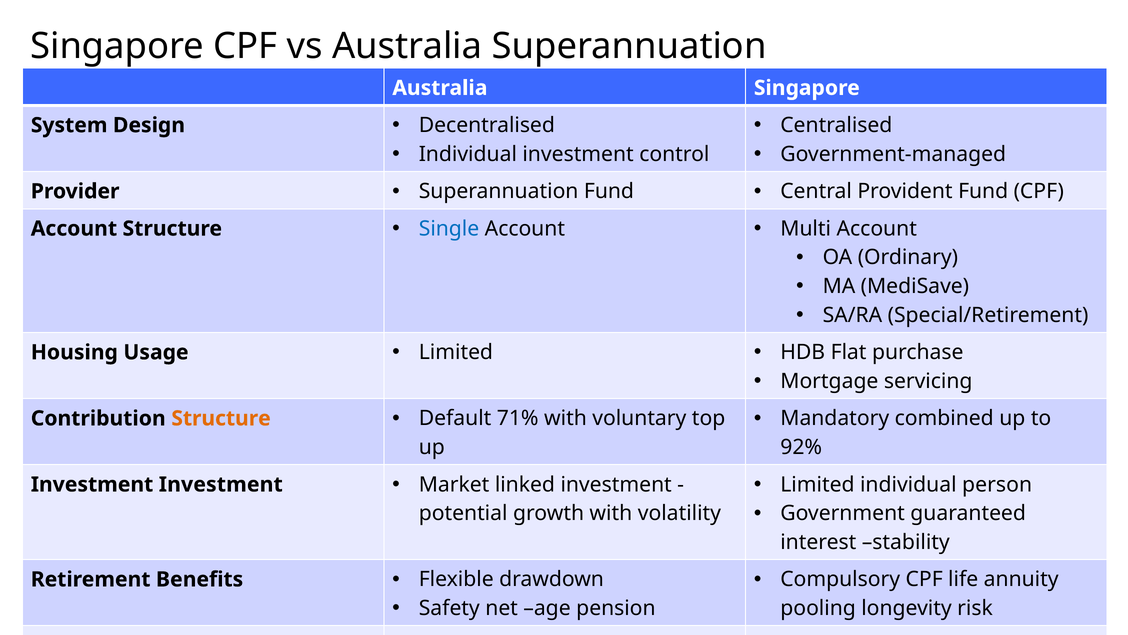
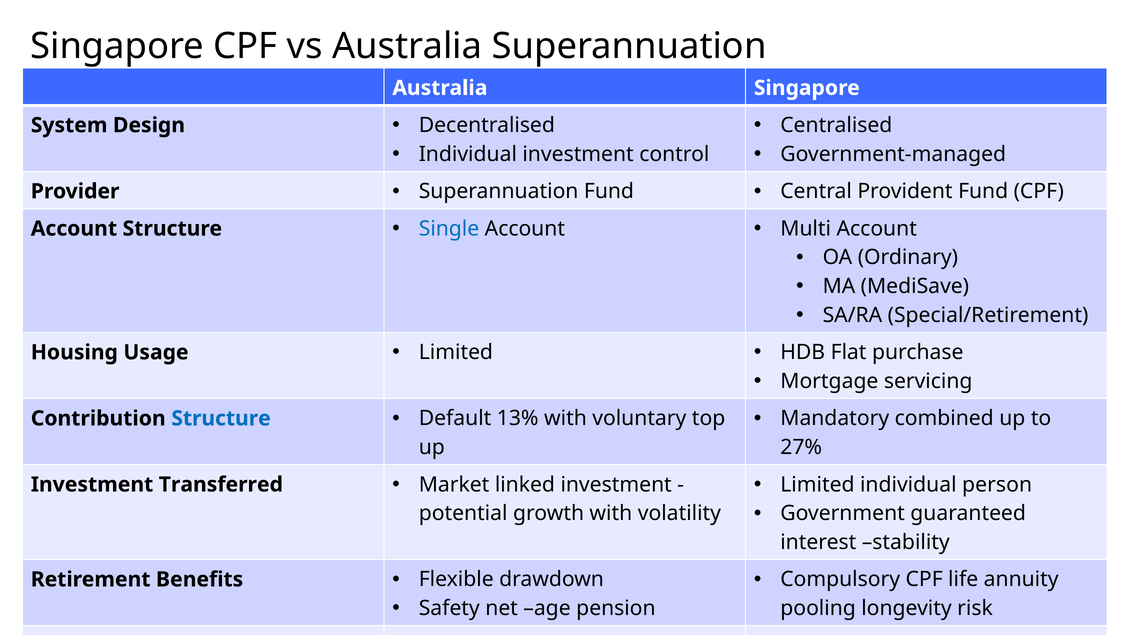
Structure colour: orange -> blue (221, 418)
71%: 71% -> 13% (518, 418)
92%: 92% -> 27% (801, 447)
Investment Investment: Investment -> Transferred (221, 484)
